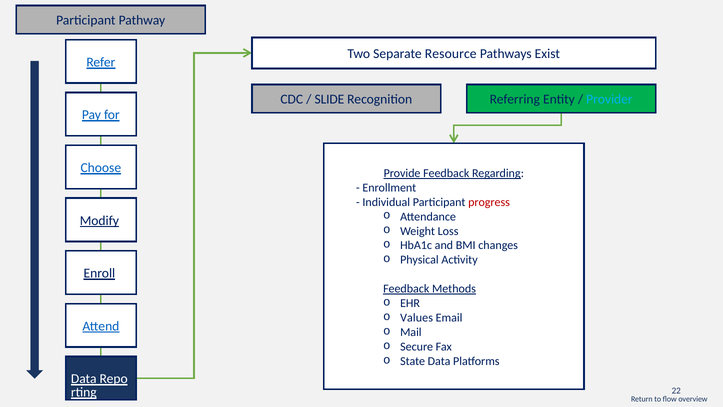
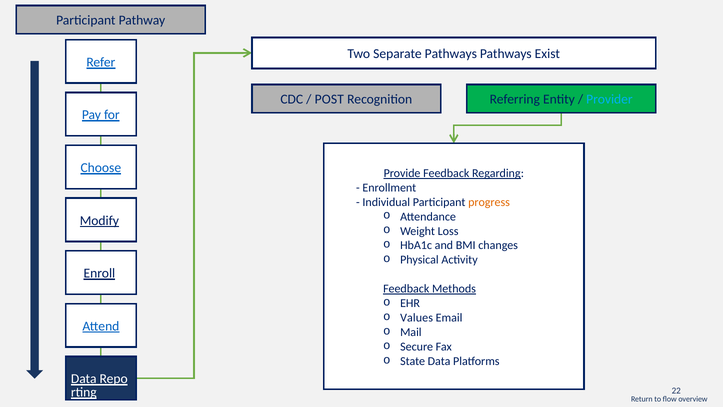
Separate Resource: Resource -> Pathways (451, 54)
SLIDE: SLIDE -> POST (329, 99)
progress colour: red -> orange (489, 202)
